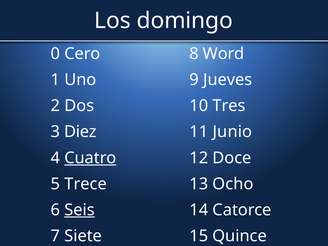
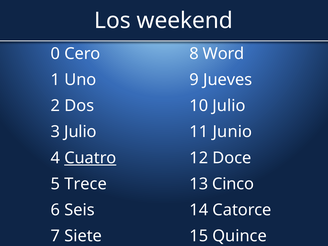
domingo: domingo -> weekend (185, 21)
10 Tres: Tres -> Julio (229, 106)
3 Diez: Diez -> Julio (80, 132)
Ocho: Ocho -> Cinco (233, 184)
Seis underline: present -> none (80, 210)
